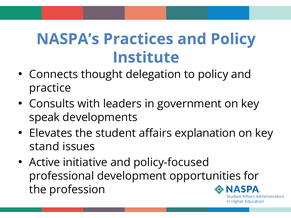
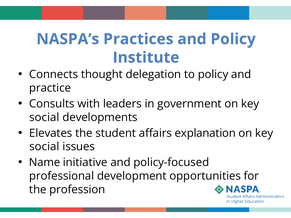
speak: speak -> social (44, 117)
stand: stand -> social (44, 147)
Active: Active -> Name (45, 163)
